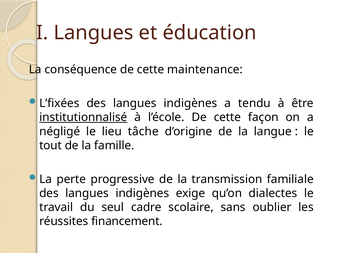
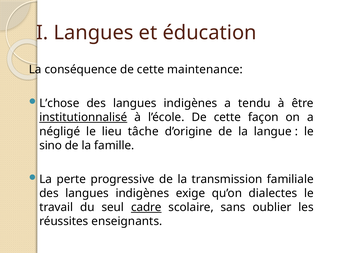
L’fixées: L’fixées -> L’chose (59, 103)
tout: tout -> sino (51, 145)
cadre underline: none -> present (146, 207)
financement: financement -> enseignants (127, 221)
